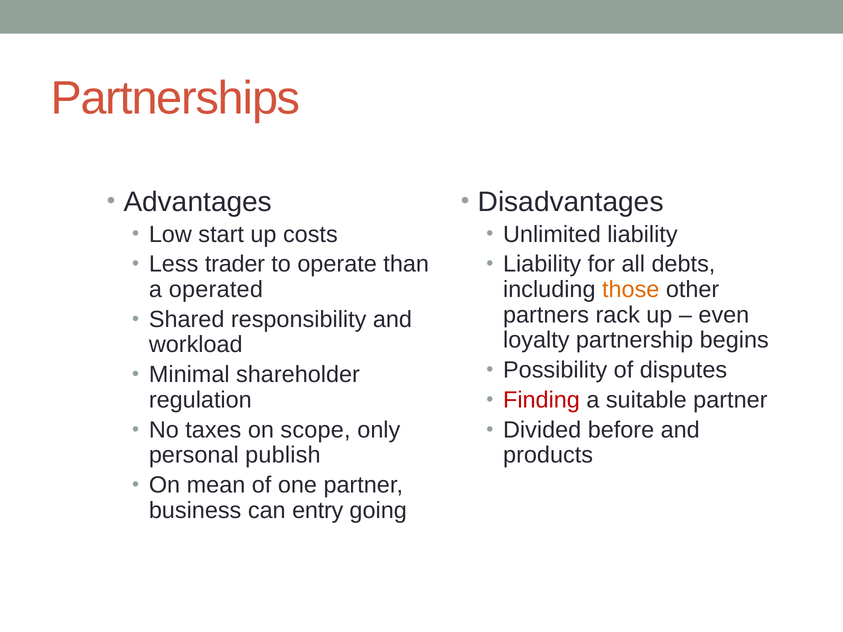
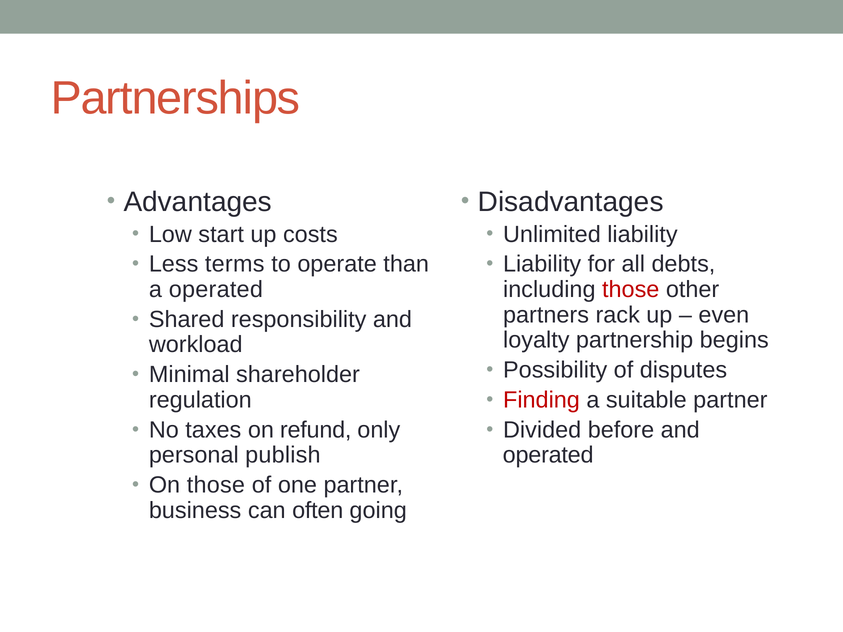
trader: trader -> terms (235, 264)
those colour: orange -> red (631, 290)
scope: scope -> refund (316, 430)
products: products -> operated (548, 455)
On mean: mean -> those (216, 485)
entry: entry -> often (318, 511)
